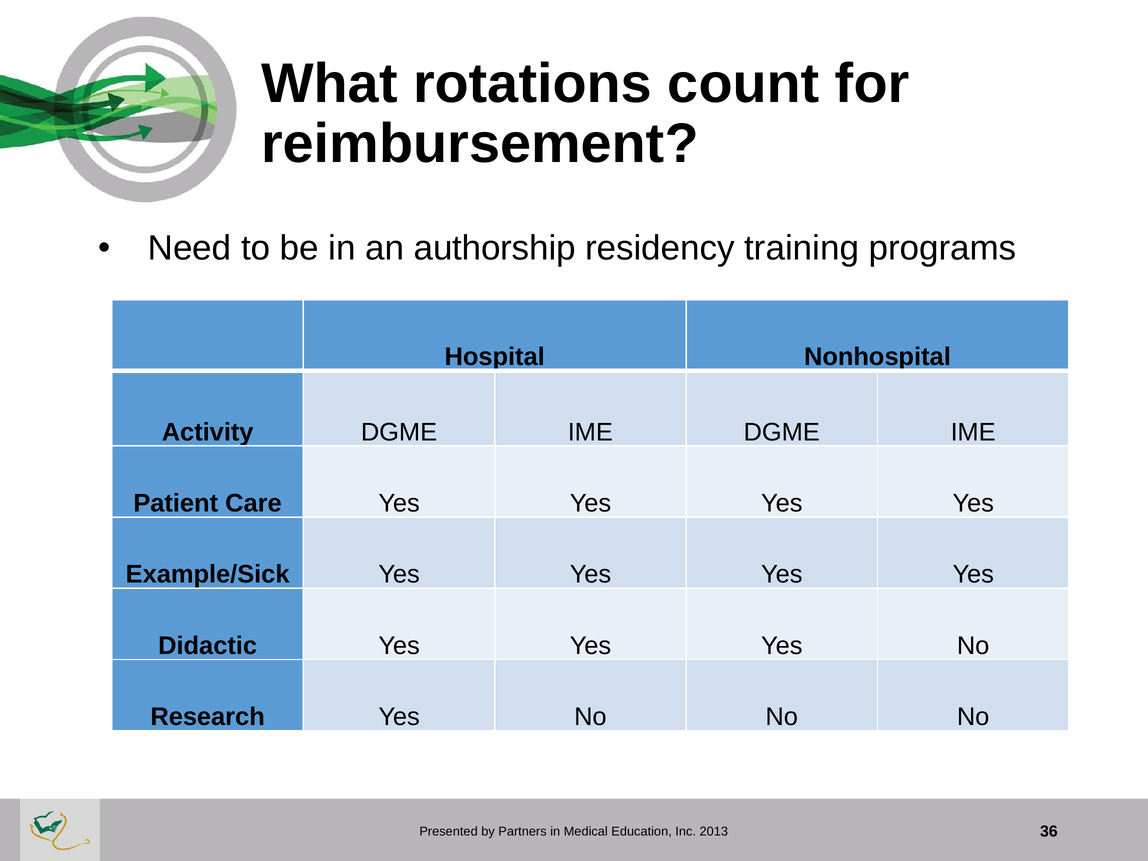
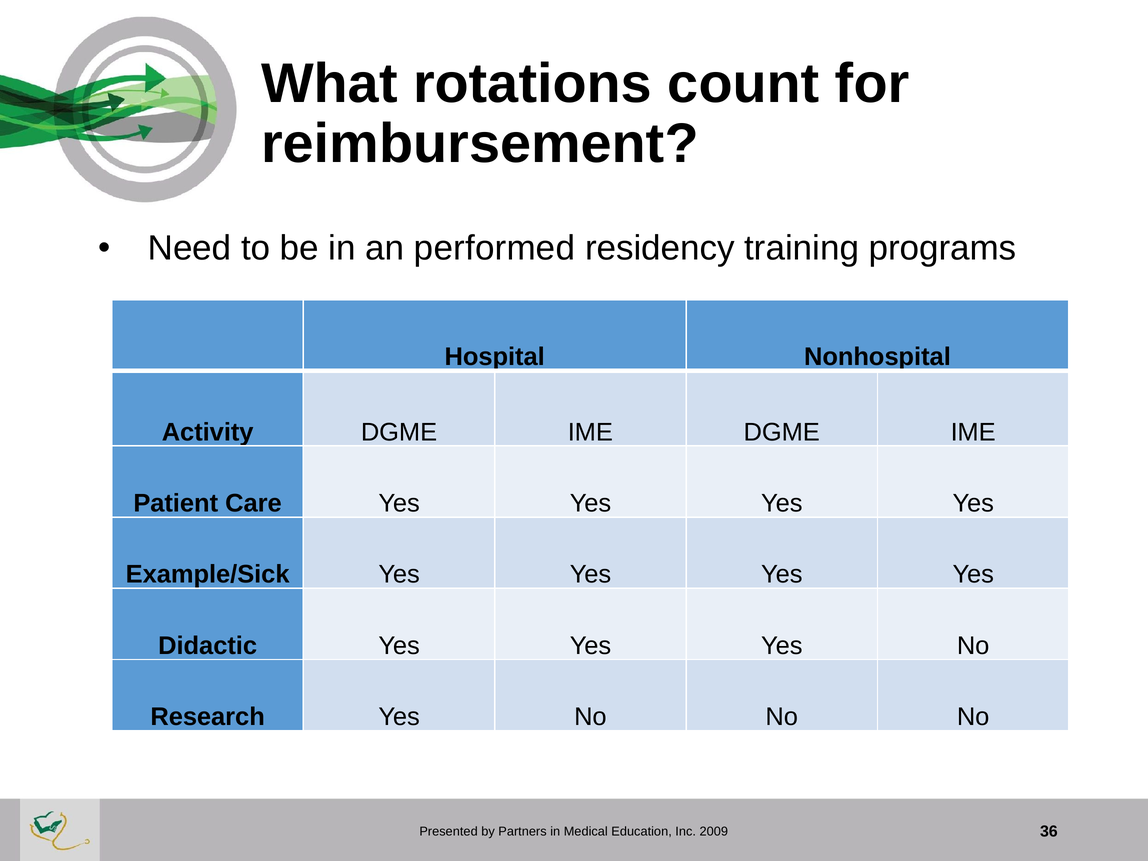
authorship: authorship -> performed (495, 248)
2013: 2013 -> 2009 (714, 831)
